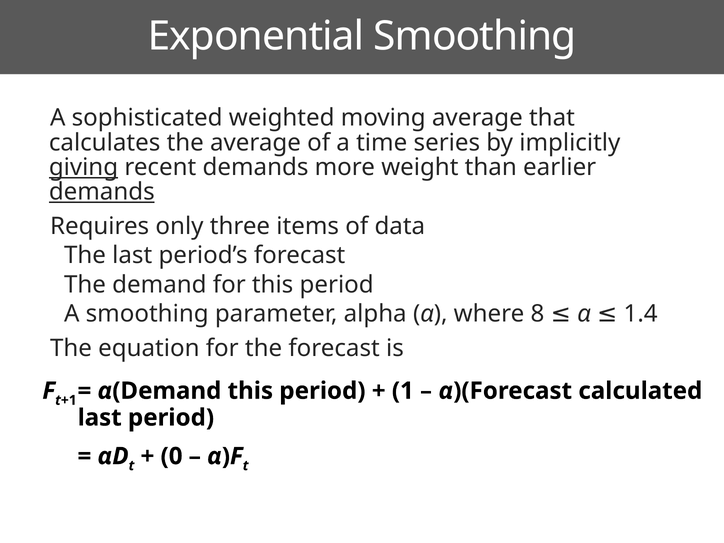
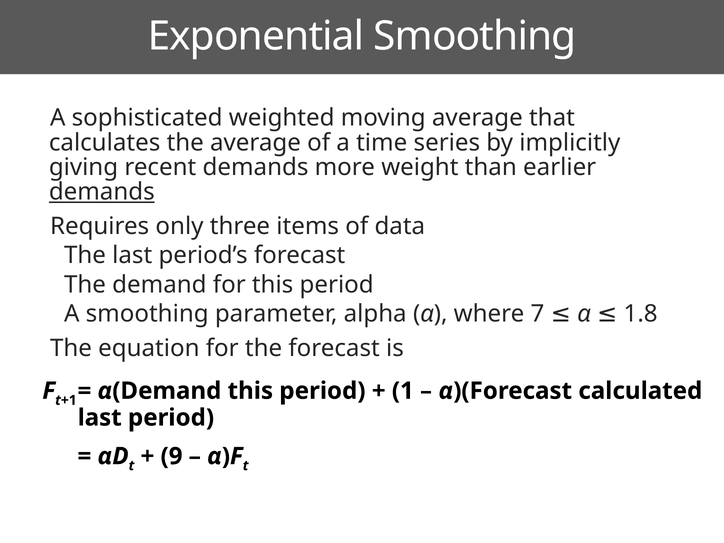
giving underline: present -> none (84, 167)
8: 8 -> 7 (537, 314)
1.4: 1.4 -> 1.8 (641, 314)
0: 0 -> 9 (172, 456)
